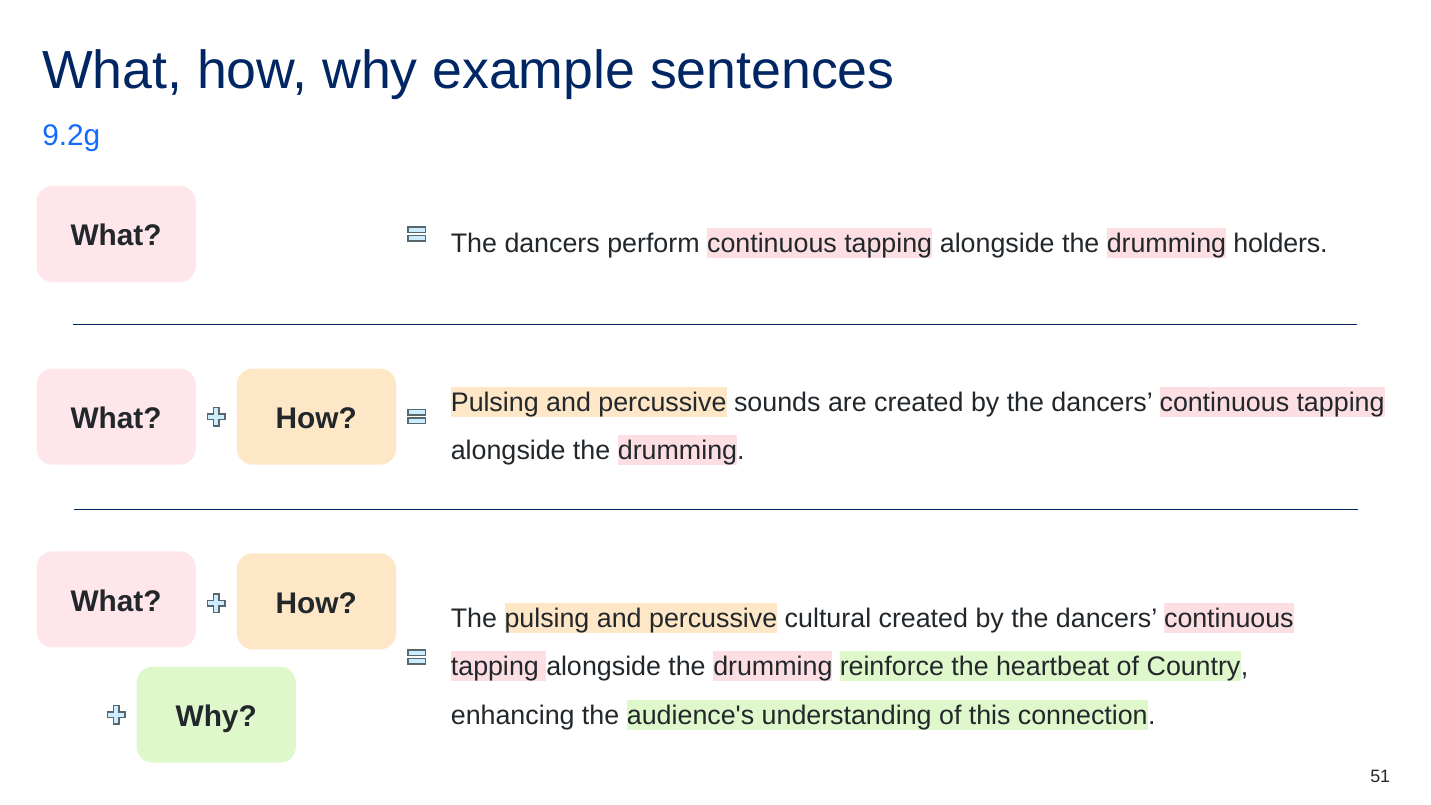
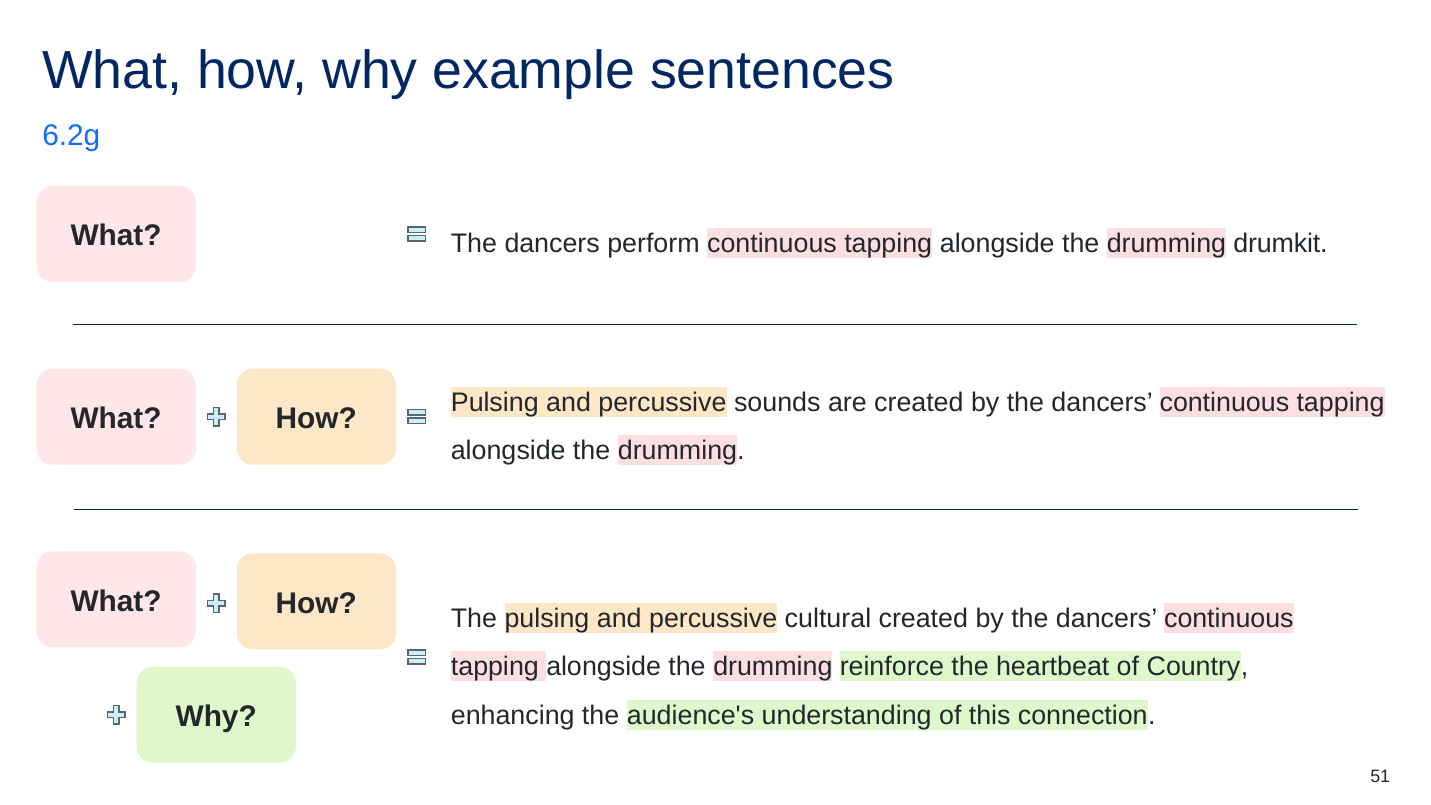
9.2g: 9.2g -> 6.2g (71, 136)
holders: holders -> drumkit (1280, 244)
